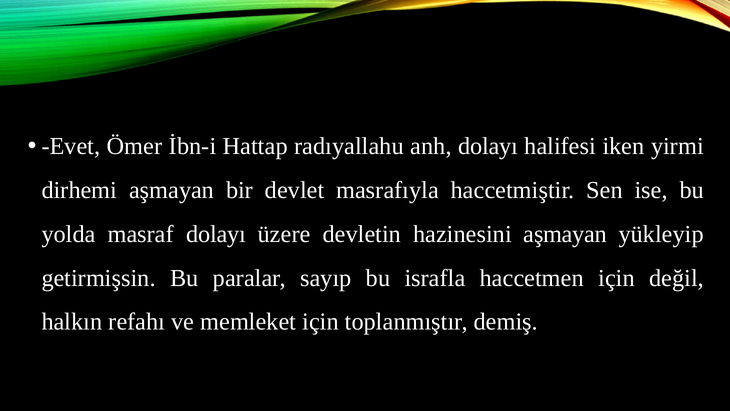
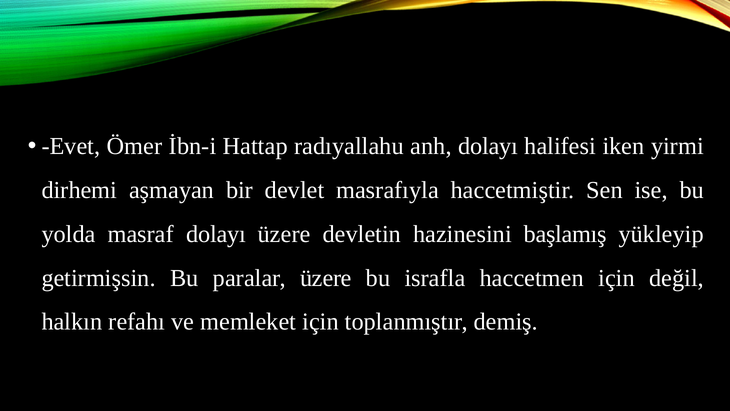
hazinesini aşmayan: aşmayan -> başlamış (565, 234)
paralar sayıp: sayıp -> üzere (326, 278)
